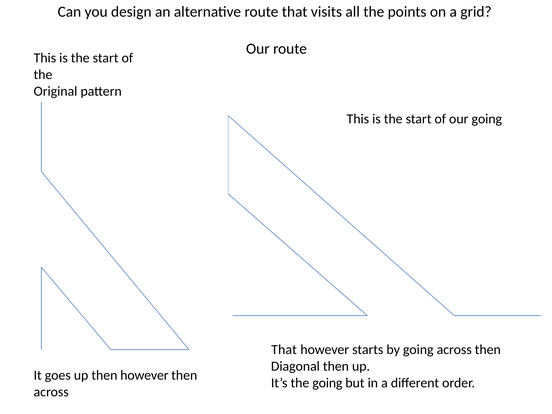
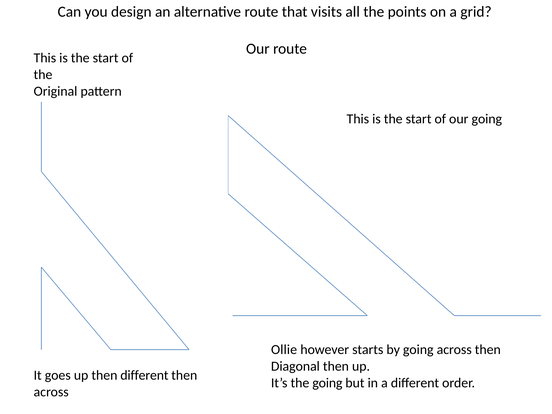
That: That -> Ollie (284, 350)
then however: however -> different (144, 375)
